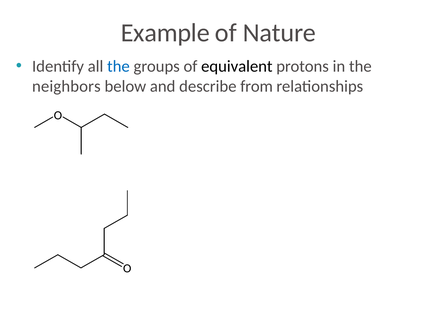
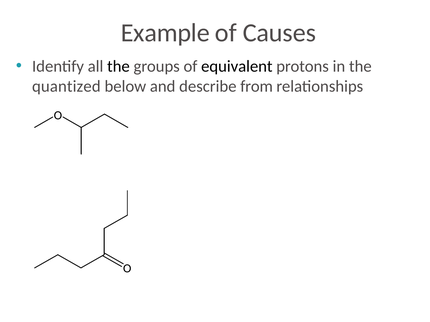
Nature: Nature -> Causes (279, 33)
the colour: blue -> black (118, 66)
neighbors: neighbors -> quantized (66, 86)
